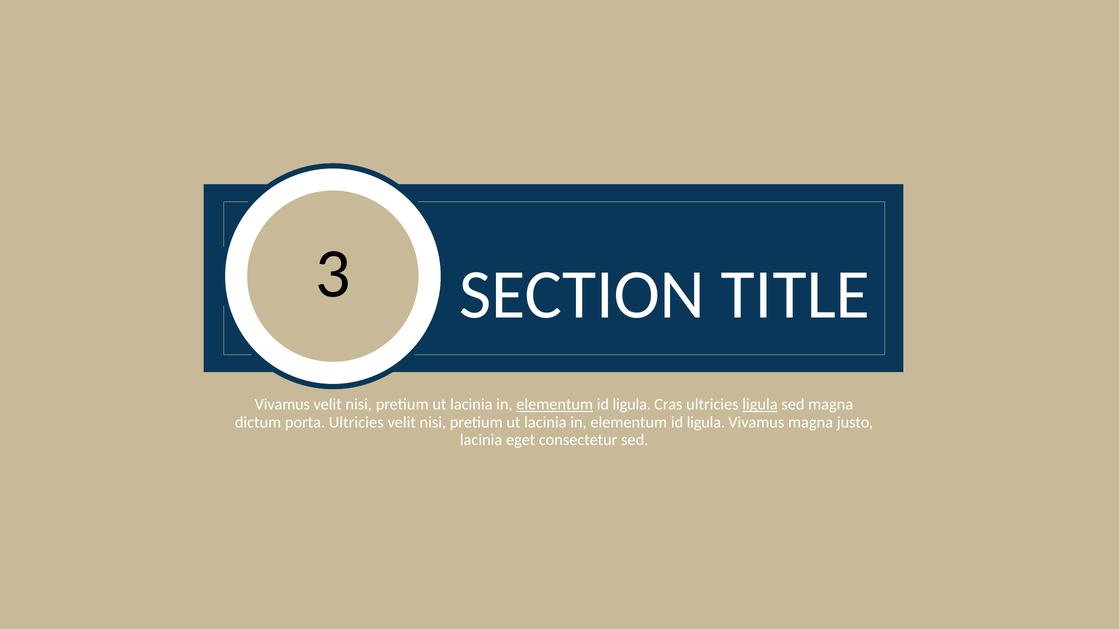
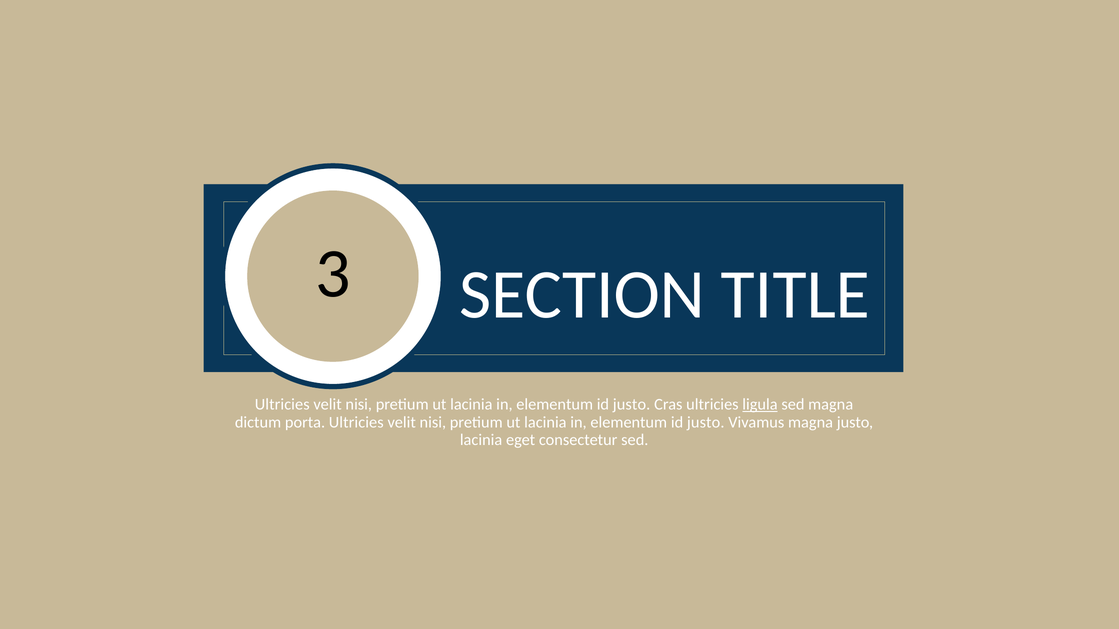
Vivamus: Vivamus -> Ultricies (282, 405)
elementum underline: present -> none (555, 405)
ligula: ligula -> justo (632, 405)
ligula: ligula -> justo (706, 422)
